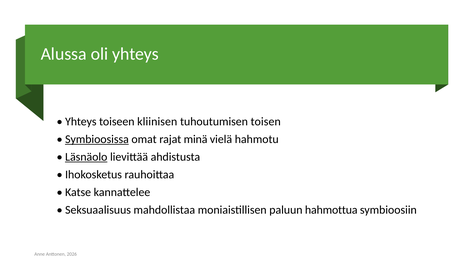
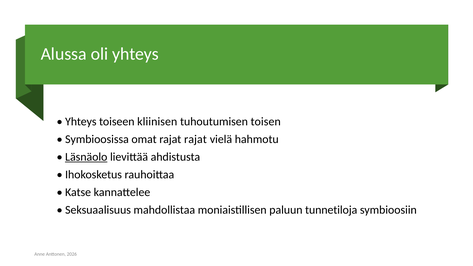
Symbioosissa underline: present -> none (97, 139)
rajat minä: minä -> rajat (195, 139)
hahmottua: hahmottua -> tunnetiloja (331, 210)
